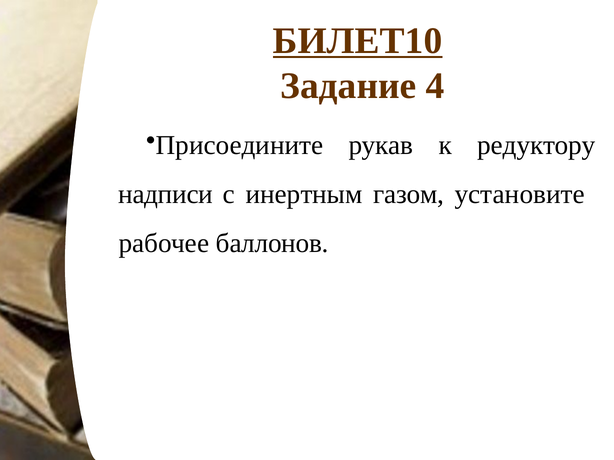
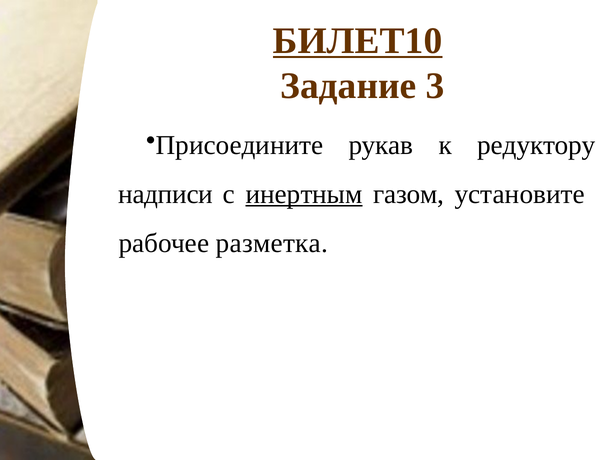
4: 4 -> 3 (435, 86)
инертным underline: none -> present (304, 194)
баллонов: баллонов -> разметка (272, 243)
